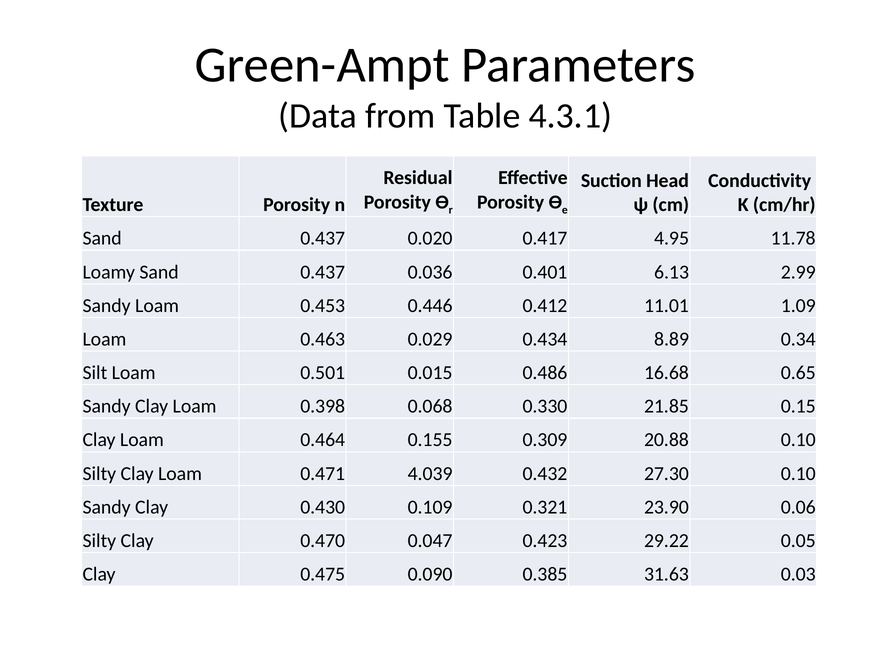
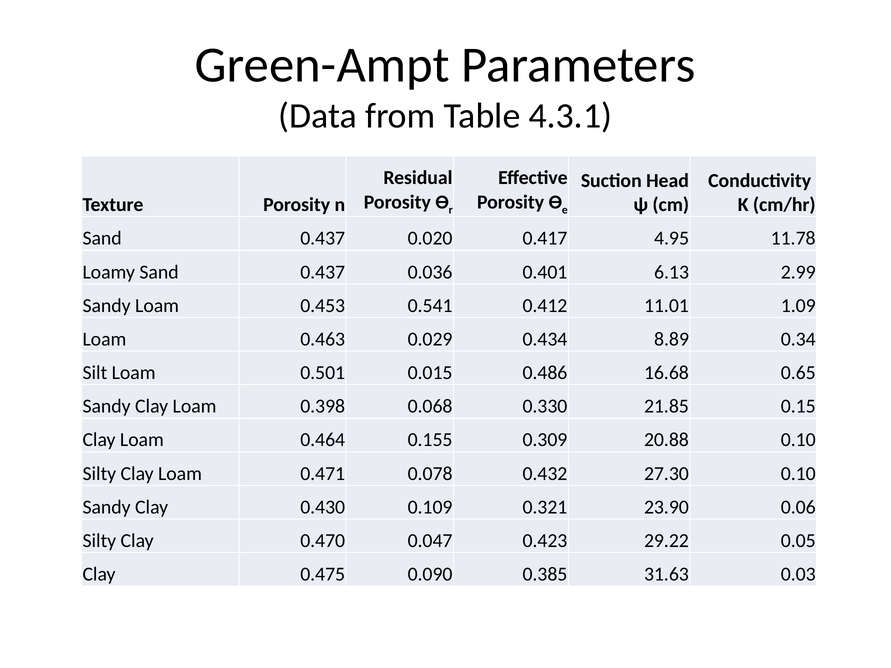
0.446: 0.446 -> 0.541 (430, 306)
4.039: 4.039 -> 0.078 (430, 474)
